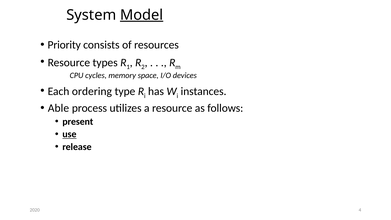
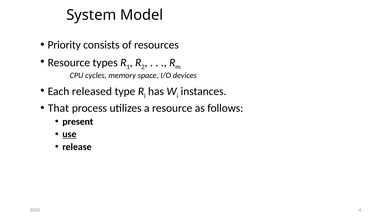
Model underline: present -> none (142, 15)
ordering: ordering -> released (92, 91)
Able: Able -> That (58, 108)
